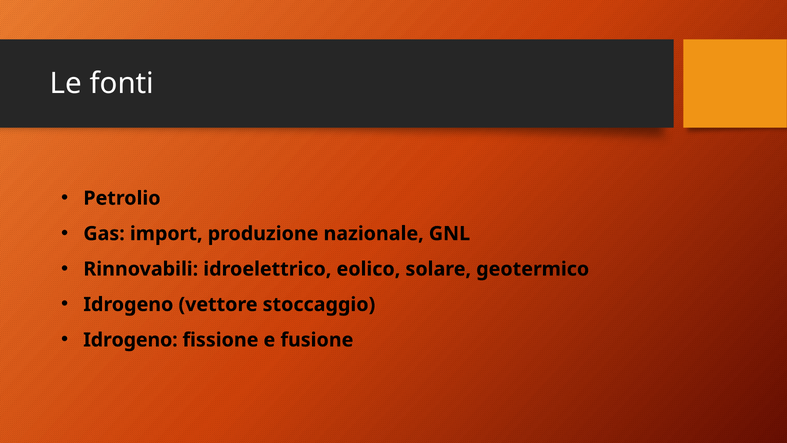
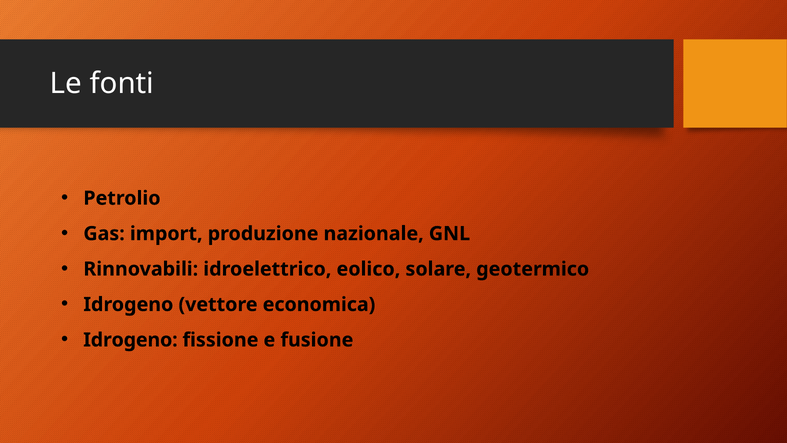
stoccaggio: stoccaggio -> economica (319, 304)
